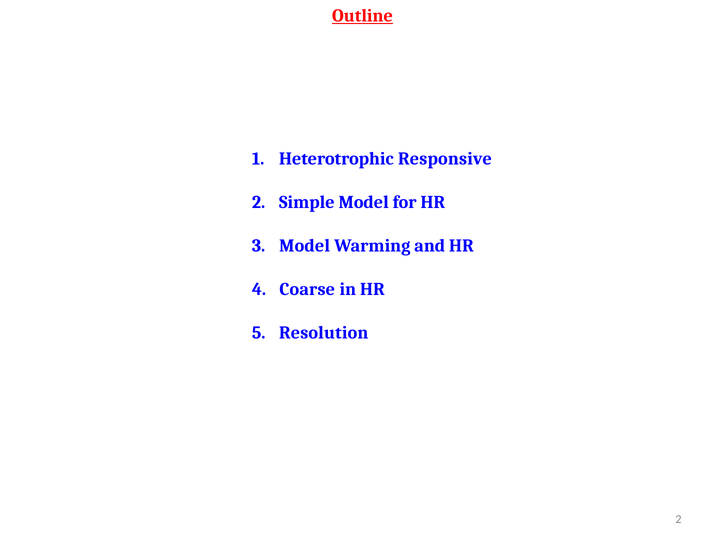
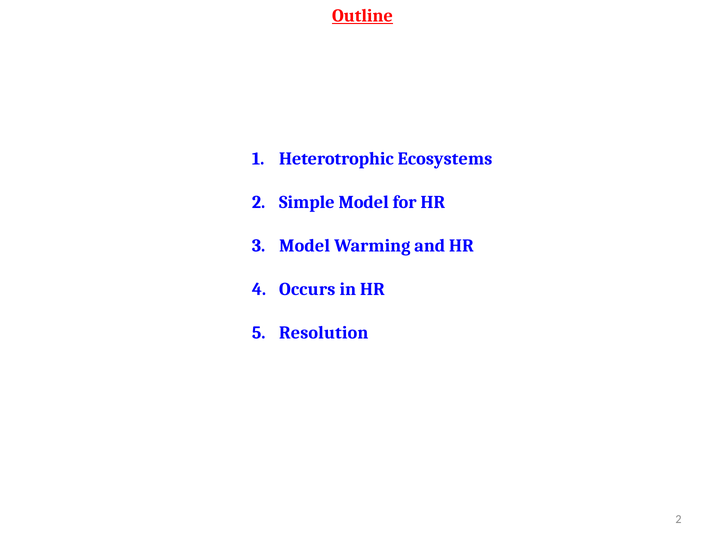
Responsive: Responsive -> Ecosystems (445, 158)
Coarse: Coarse -> Occurs (307, 289)
